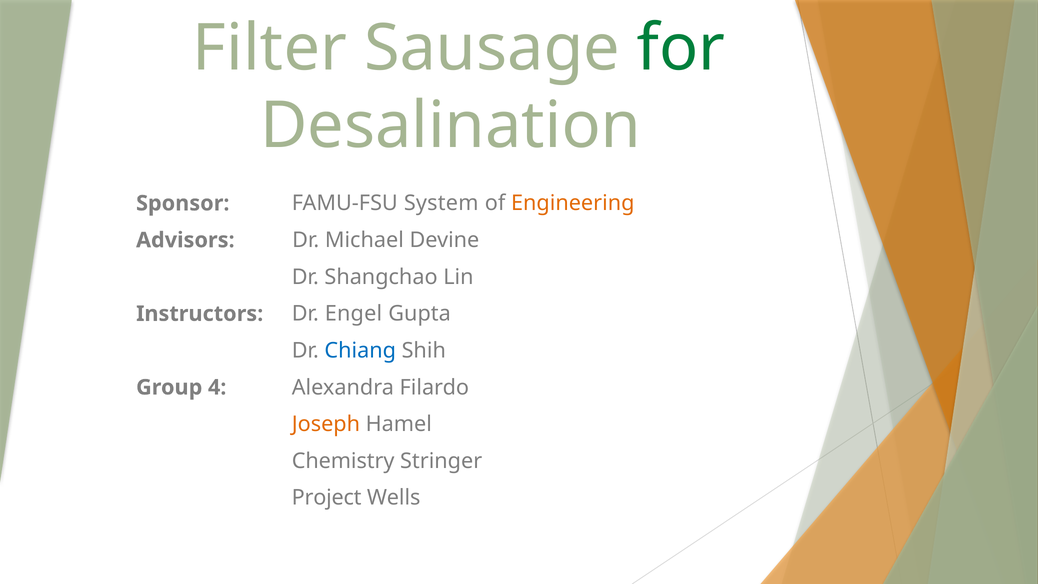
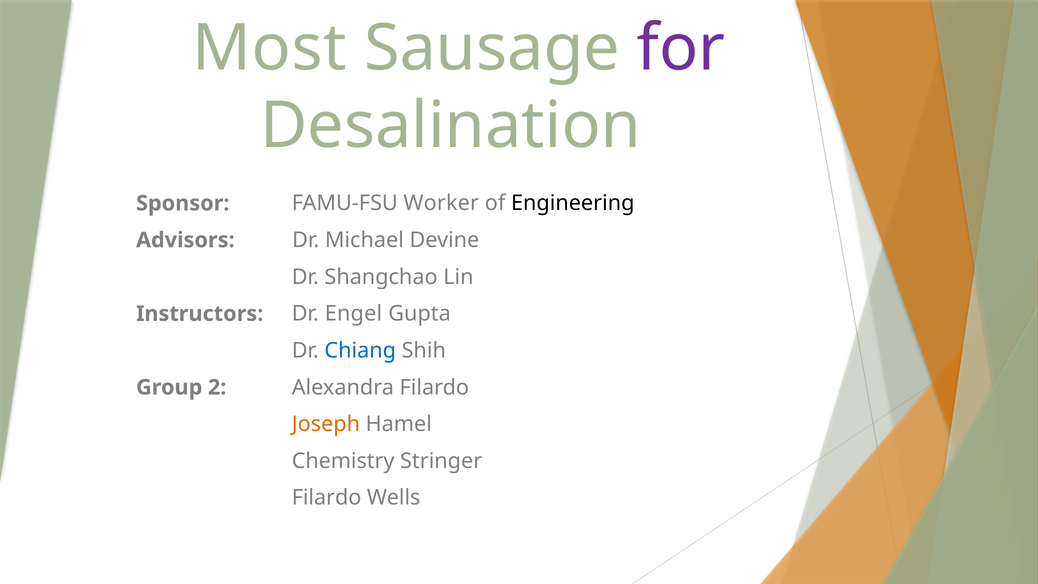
Filter: Filter -> Most (270, 48)
for colour: green -> purple (681, 48)
System: System -> Worker (441, 203)
Engineering colour: orange -> black (573, 203)
4: 4 -> 2 (217, 387)
Project: Project -> Filardo (327, 498)
